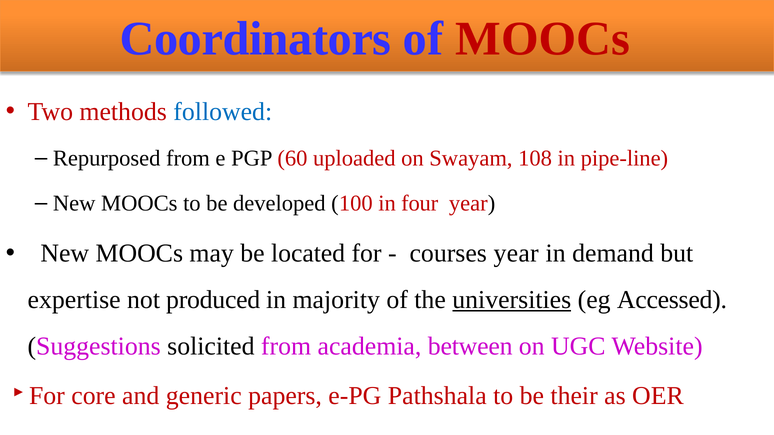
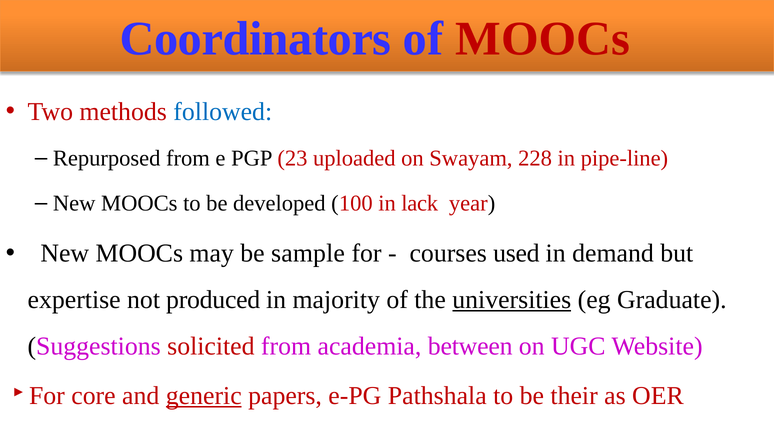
60: 60 -> 23 (292, 158)
108: 108 -> 228 (535, 158)
four: four -> lack (420, 204)
located: located -> sample (308, 254)
courses year: year -> used (516, 254)
Accessed: Accessed -> Graduate (672, 300)
solicited colour: black -> red (211, 346)
generic underline: none -> present (204, 396)
